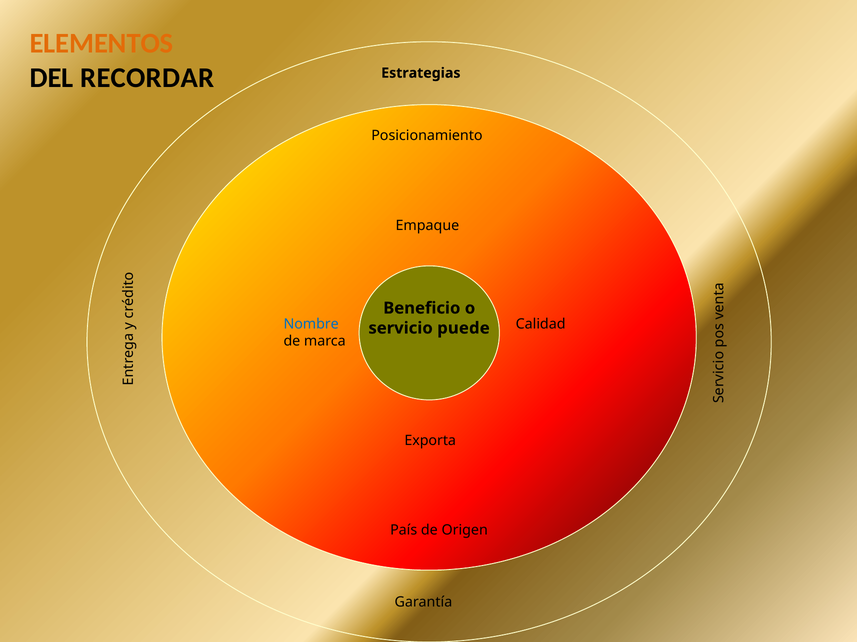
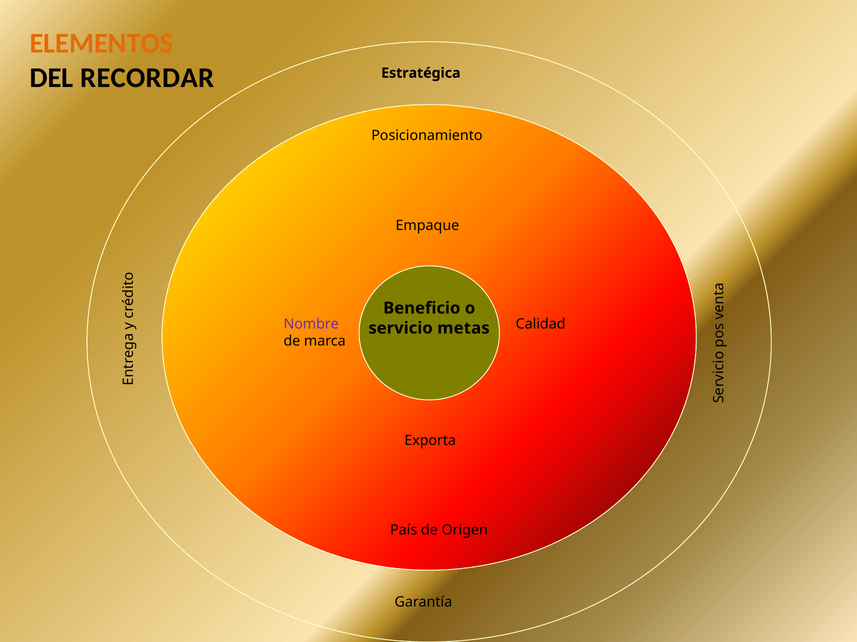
Estrategias: Estrategias -> Estratégica (421, 73)
Nombre colour: blue -> purple (311, 324)
puede: puede -> metas (463, 328)
